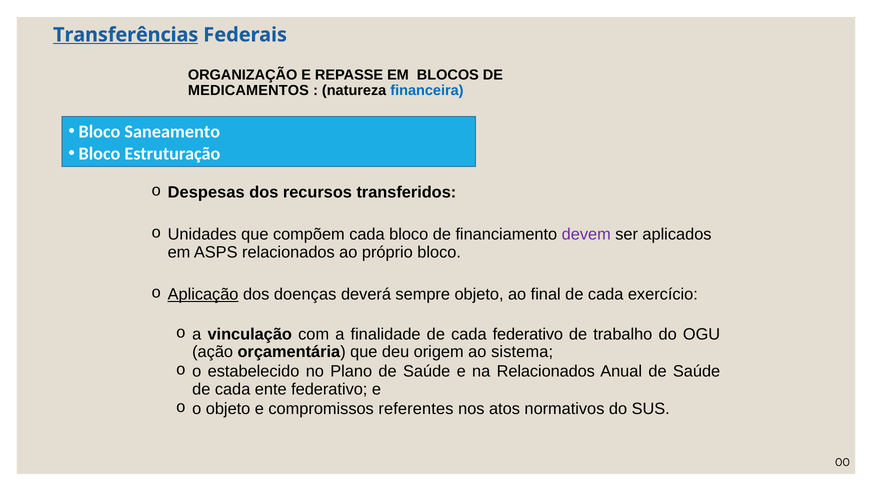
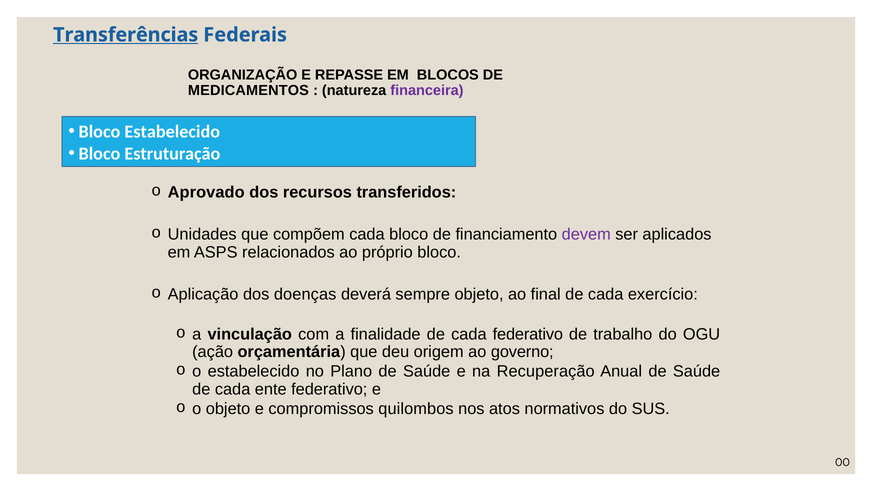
financeira colour: blue -> purple (427, 90)
Bloco Saneamento: Saneamento -> Estabelecido (172, 132)
Despesas: Despesas -> Aprovado (206, 192)
Aplicação underline: present -> none (203, 294)
sistema: sistema -> governo (522, 351)
na Relacionados: Relacionados -> Recuperação (546, 371)
referentes: referentes -> quilombos (416, 408)
